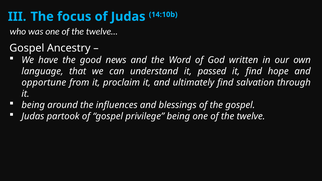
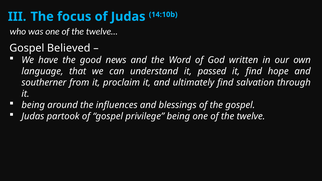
Ancestry: Ancestry -> Believed (69, 48)
opportune: opportune -> southerner (44, 83)
